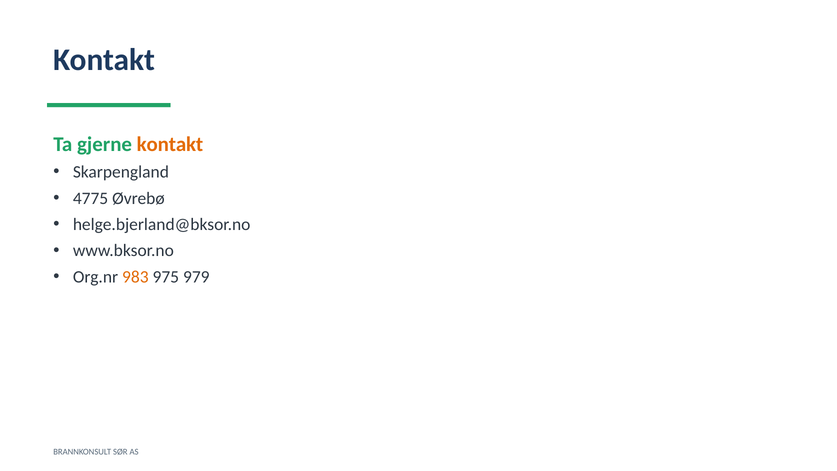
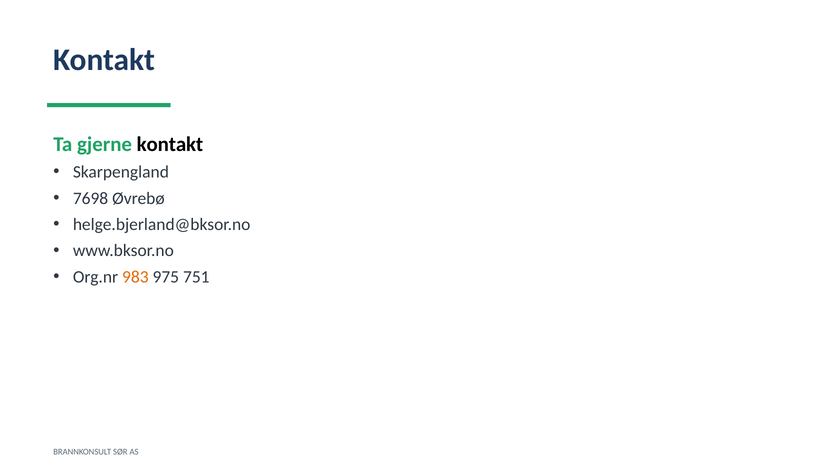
kontakt colour: orange -> black (170, 144)
4775: 4775 -> 7698 (91, 198)
979: 979 -> 751 (196, 277)
